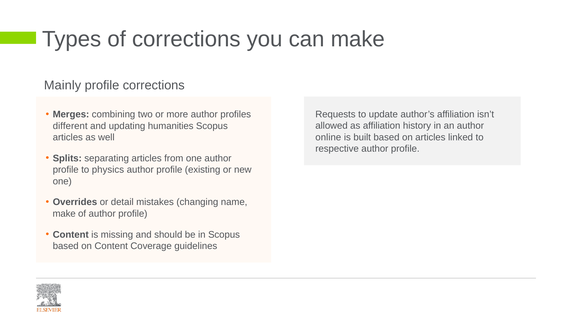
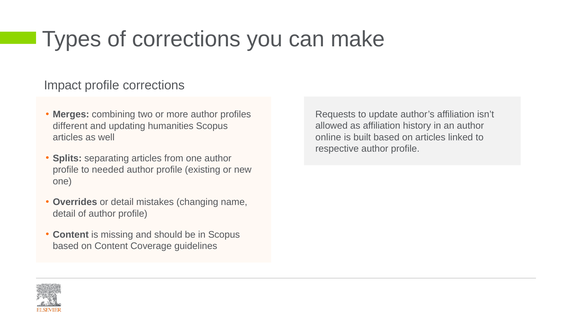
Mainly: Mainly -> Impact (63, 85)
physics: physics -> needed (108, 170)
make: make -> detail (64, 213)
